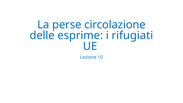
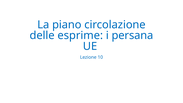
perse: perse -> piano (67, 25)
rifugiati: rifugiati -> persana (132, 35)
